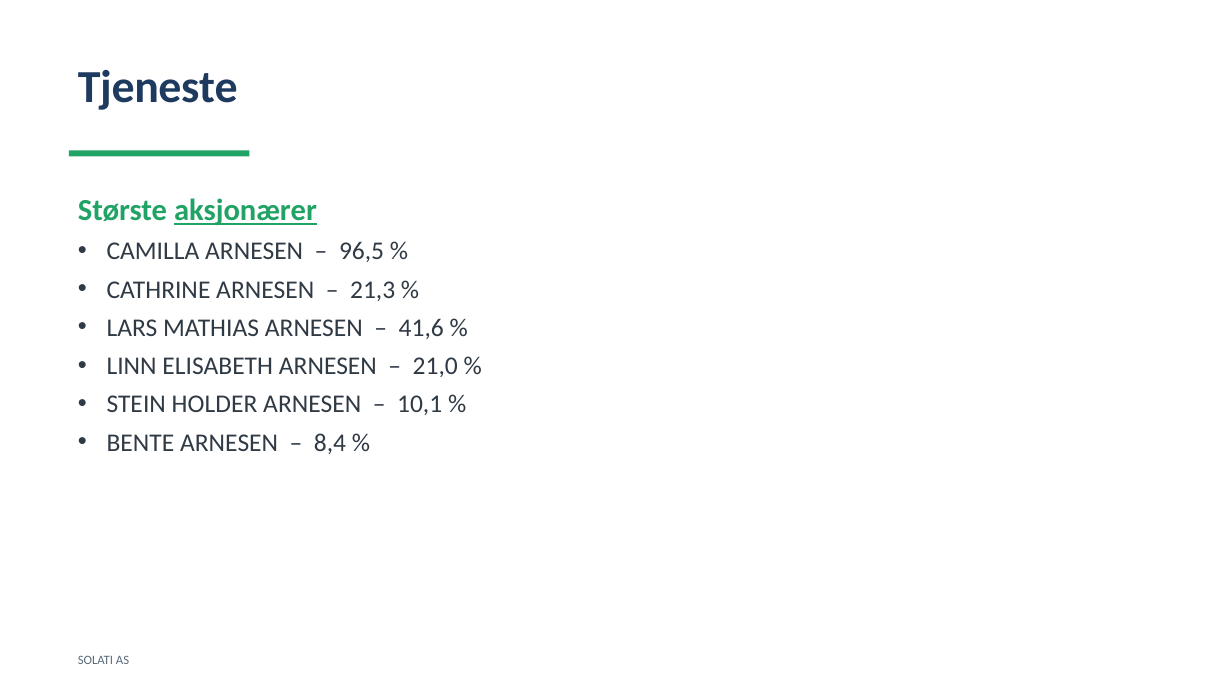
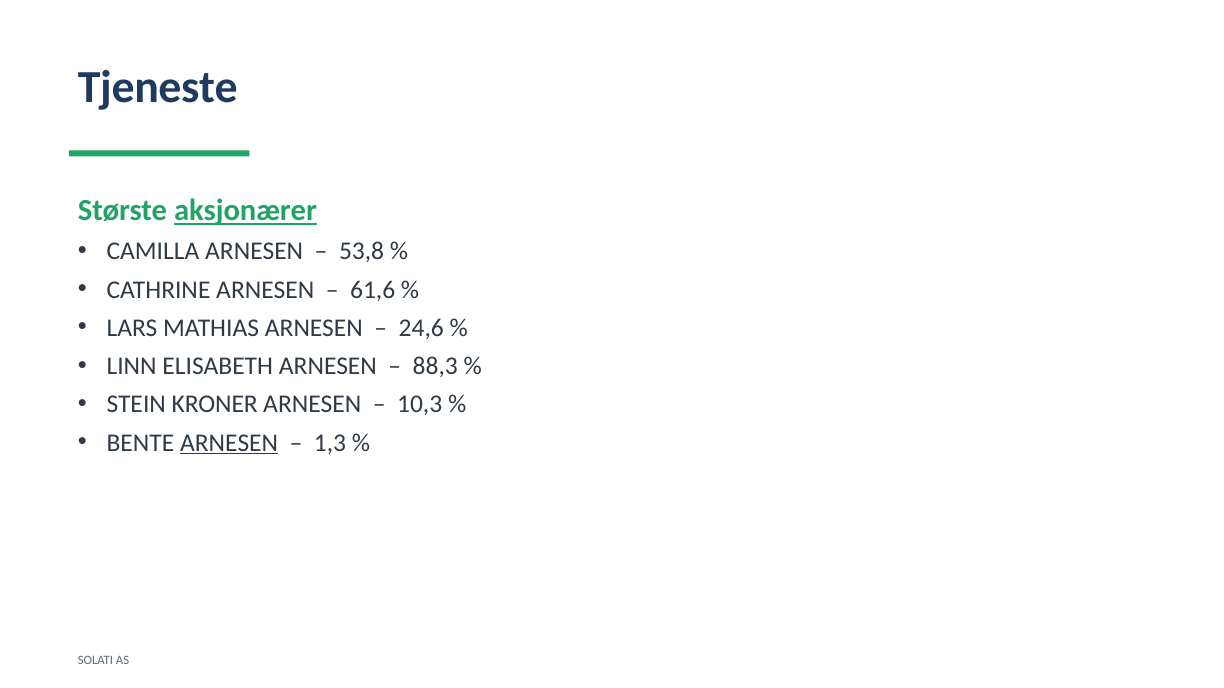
96,5: 96,5 -> 53,8 (362, 252)
21,3: 21,3 -> 61,6 (373, 290)
41,6: 41,6 -> 24,6 (421, 328)
21,0: 21,0 -> 88,3 (435, 367)
HOLDER: HOLDER -> KRONER (215, 405)
10,1: 10,1 -> 10,3 (420, 405)
ARNESEN underline: none -> present (229, 443)
8,4: 8,4 -> 1,3 (330, 443)
